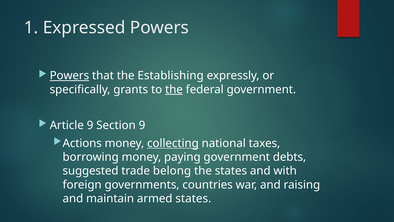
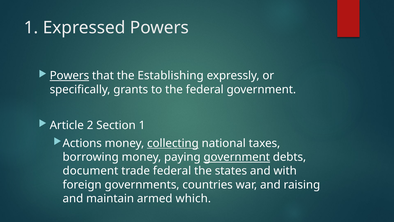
the underline: present -> none (174, 89)
Article 9: 9 -> 2 (90, 125)
Section 9: 9 -> 1 (142, 125)
government underline: none -> present (237, 157)
suggested: suggested -> document (90, 171)
trade belong: belong -> federal (172, 171)
armed states: states -> which (193, 198)
